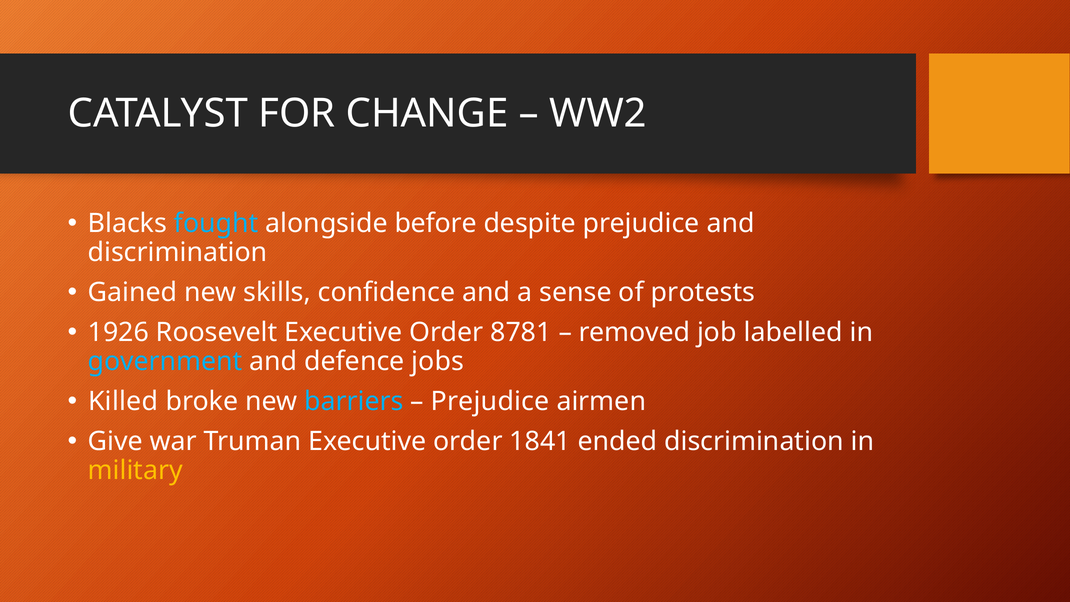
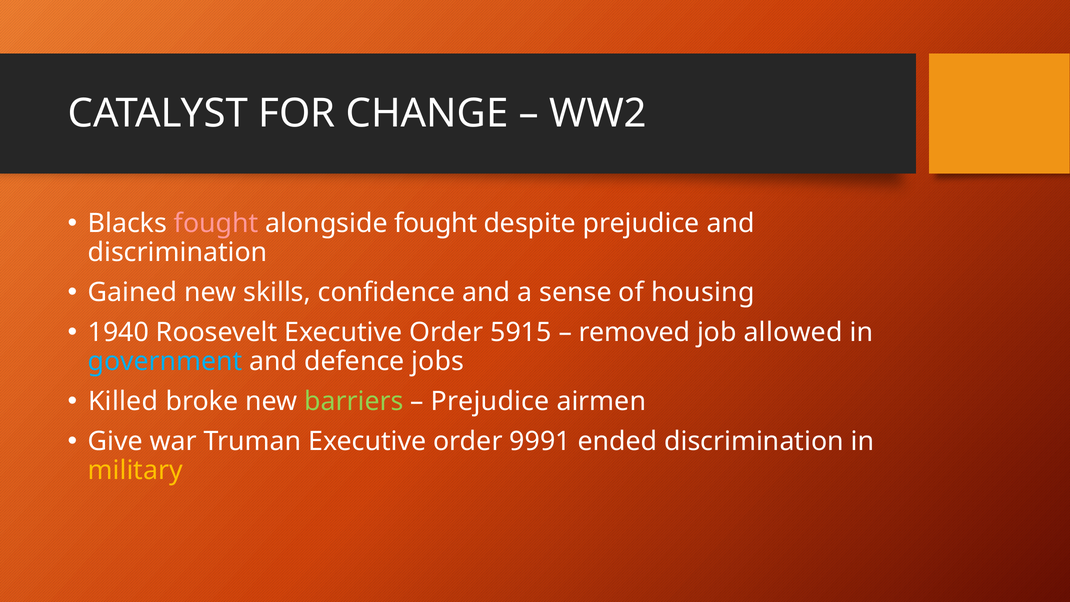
fought colour: light blue -> pink (216, 223)
alongside before: before -> fought (436, 223)
protests: protests -> housing (703, 292)
1926: 1926 -> 1940 (118, 332)
8781: 8781 -> 5915 (521, 332)
labelled: labelled -> allowed (793, 332)
barriers colour: light blue -> light green (354, 401)
1841: 1841 -> 9991 (540, 441)
